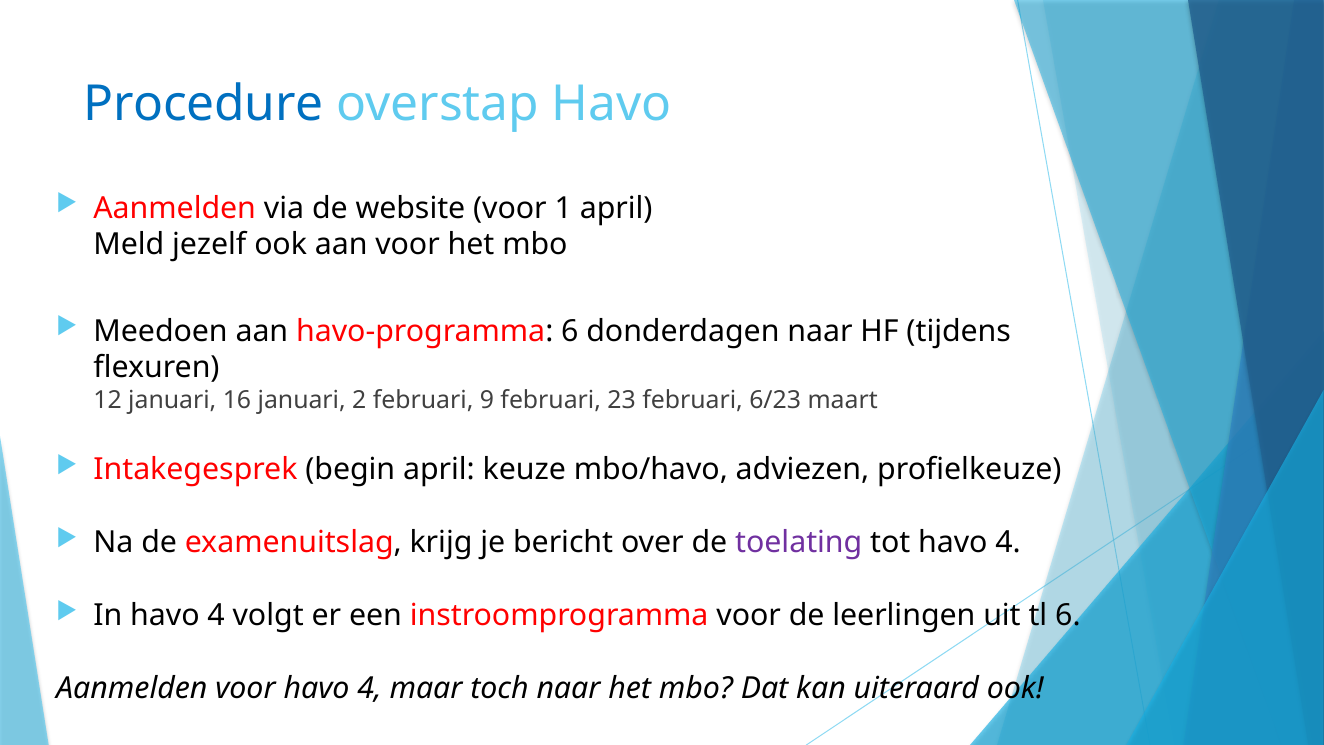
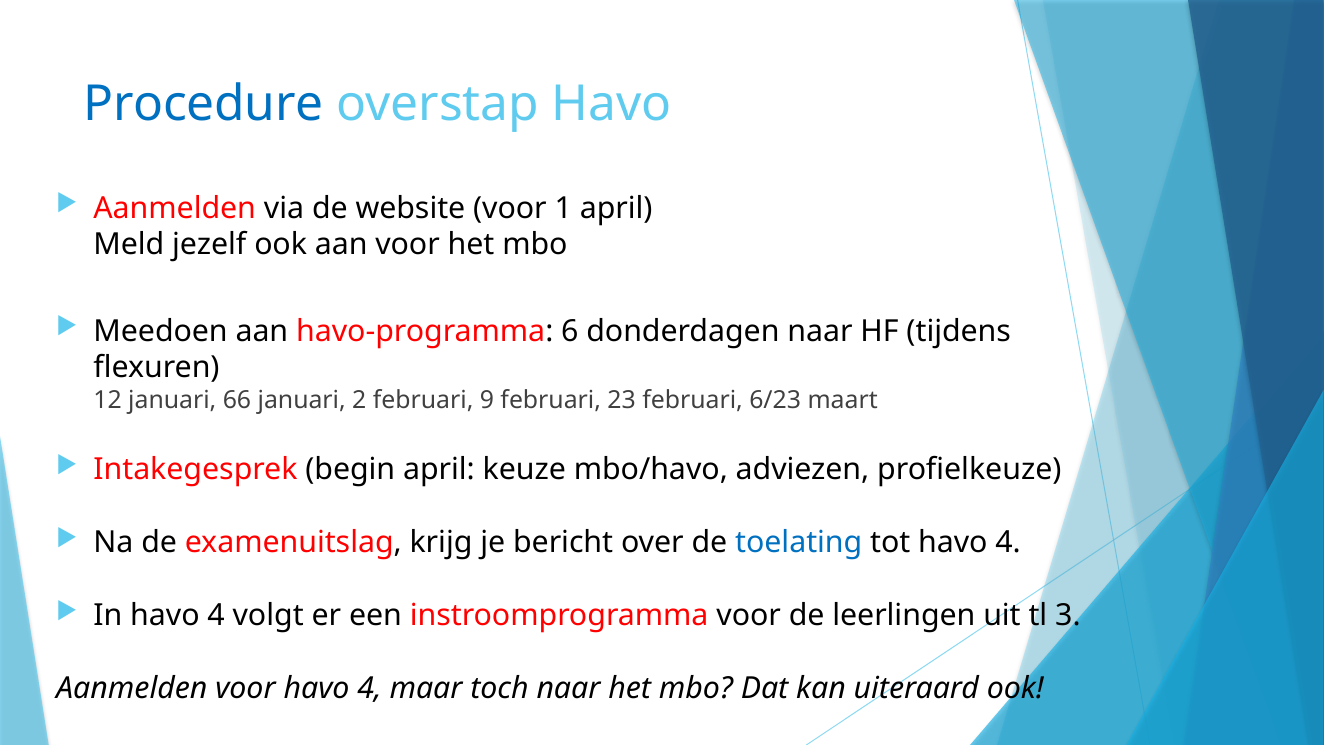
16: 16 -> 66 (237, 400)
toelating colour: purple -> blue (799, 542)
tl 6: 6 -> 3 (1068, 615)
